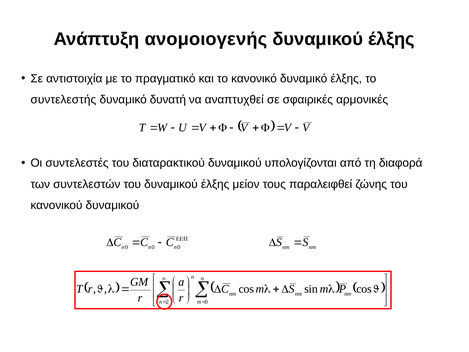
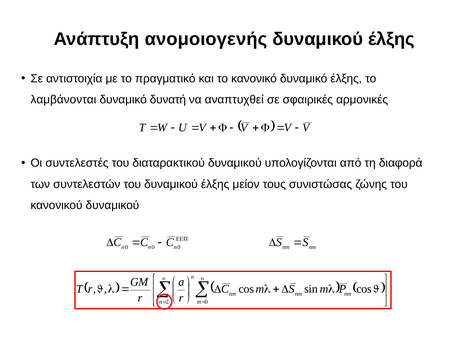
συντελεστής: συντελεστής -> λαμβάνονται (63, 100)
παραλειφθεί: παραλειφθεί -> συνιστώσας (321, 184)
